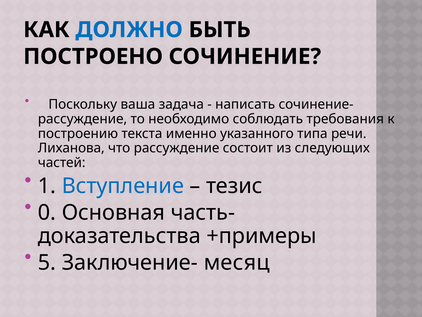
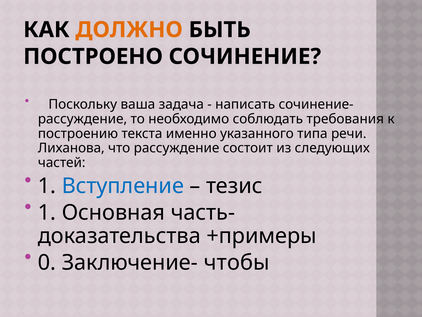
ДОЛЖНО colour: blue -> orange (129, 30)
0: 0 -> 1 (47, 212)
5: 5 -> 0 (47, 262)
месяц: месяц -> чтобы (237, 262)
